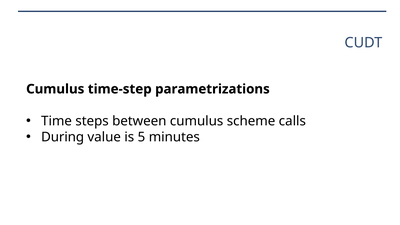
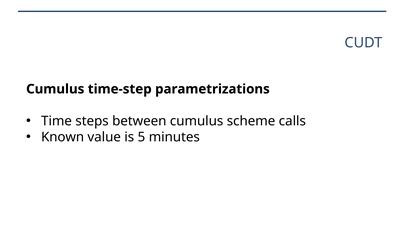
During: During -> Known (63, 137)
